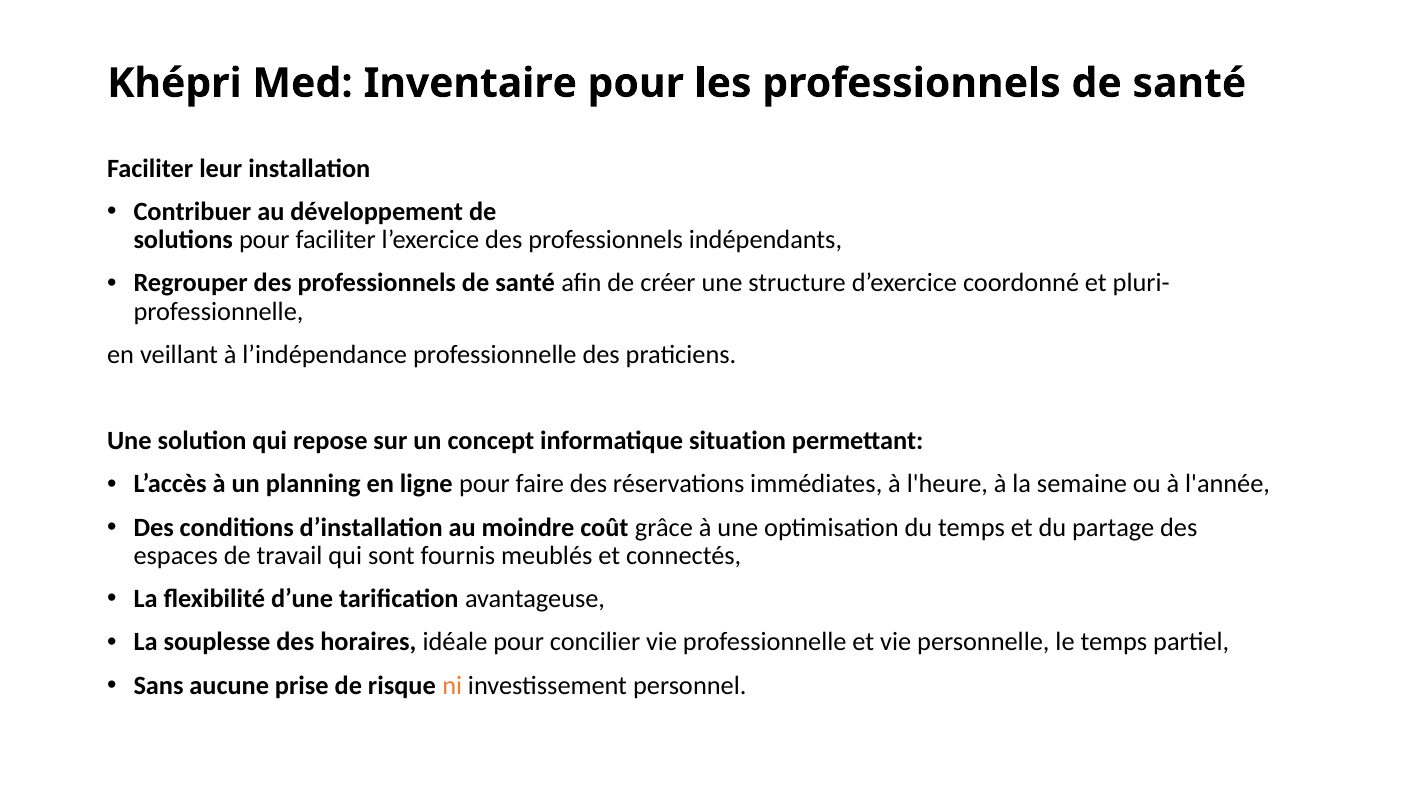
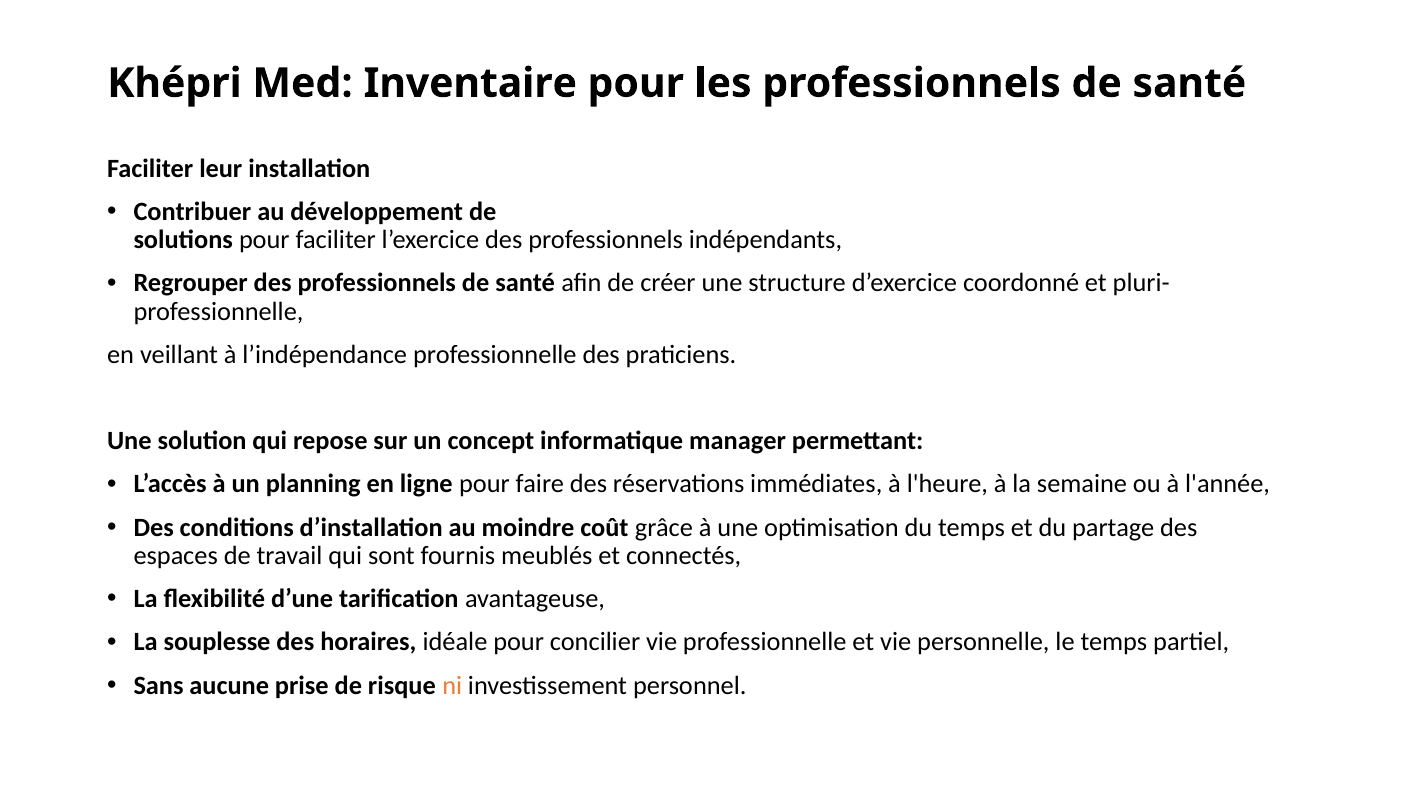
situation: situation -> manager (738, 441)
